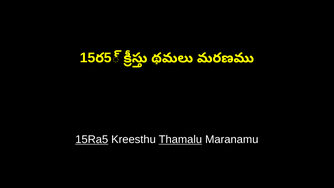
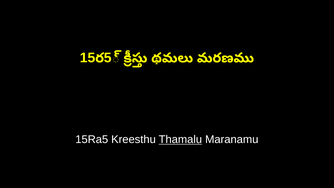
15Ra5 underline: present -> none (92, 139)
